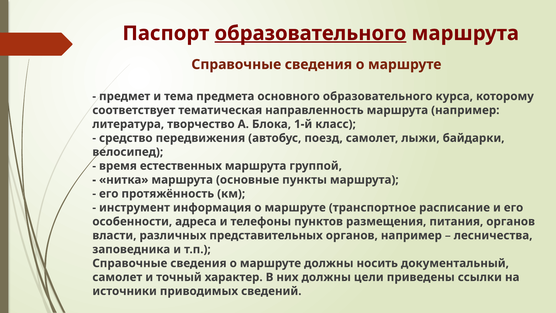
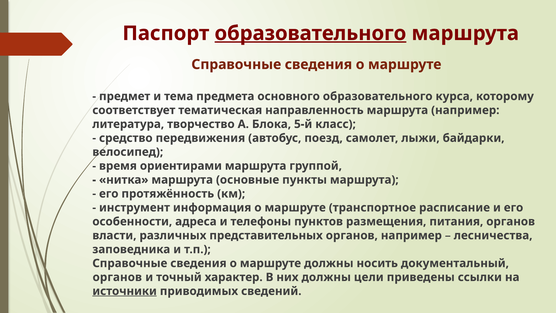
1-й: 1-й -> 5-й (303, 124)
естественных: естественных -> ориентирами (181, 166)
самолет: самолет -> органов (117, 277)
источники underline: none -> present (125, 291)
